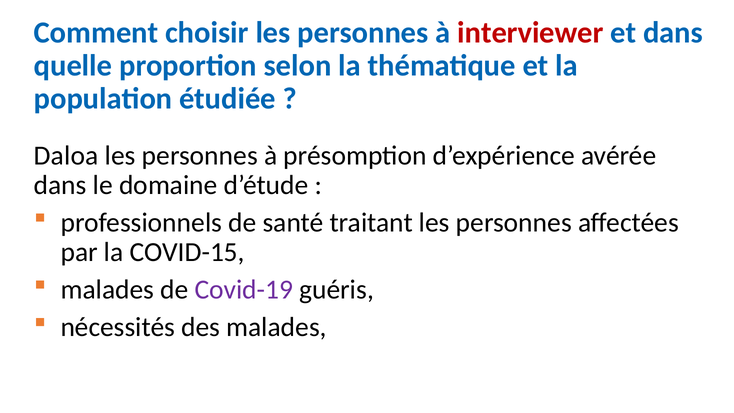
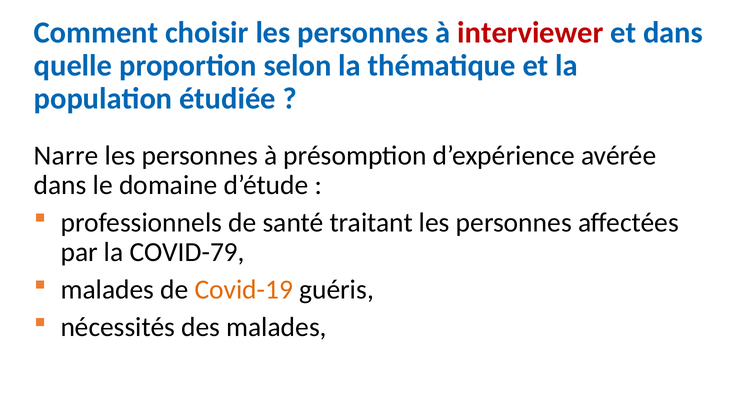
Daloa: Daloa -> Narre (66, 155)
COVID-15: COVID-15 -> COVID-79 (187, 252)
Covid-19 colour: purple -> orange (244, 290)
